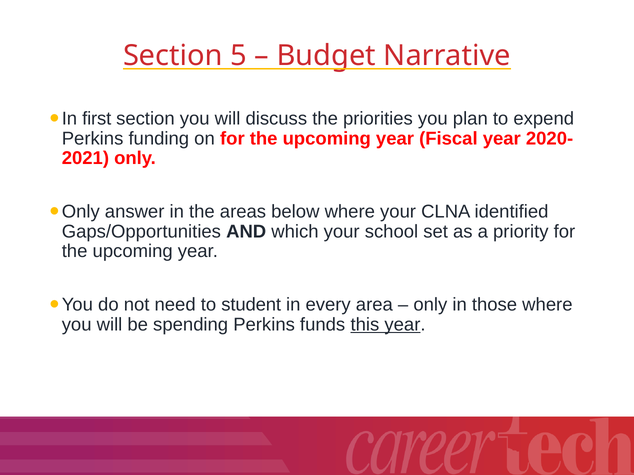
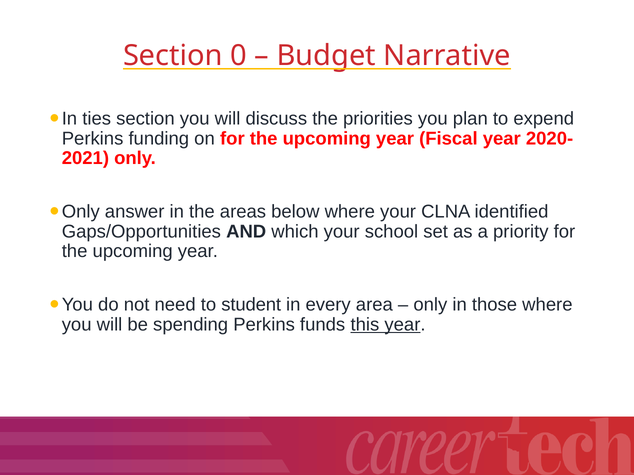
5: 5 -> 0 (239, 56)
first: first -> ties (97, 119)
